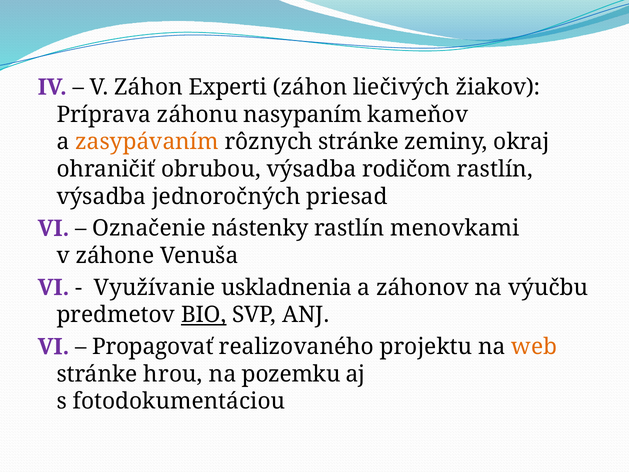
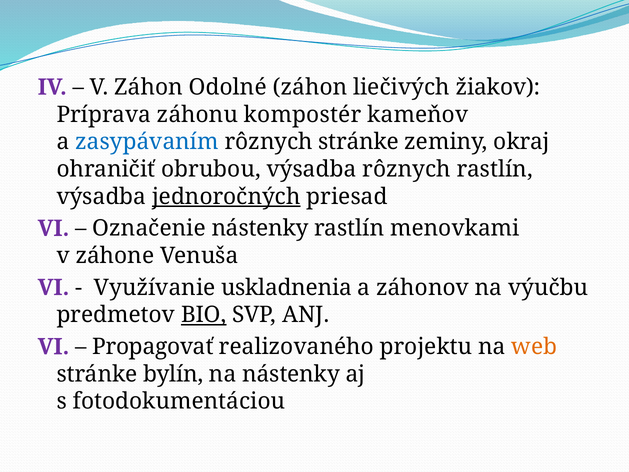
Experti: Experti -> Odolné (228, 87)
nasypaním: nasypaním -> kompostér (303, 114)
zasypávaním colour: orange -> blue (147, 142)
výsadba rodičom: rodičom -> rôznych (407, 169)
jednoročných underline: none -> present (226, 196)
hrou: hrou -> bylín (173, 374)
na pozemku: pozemku -> nástenky (291, 374)
